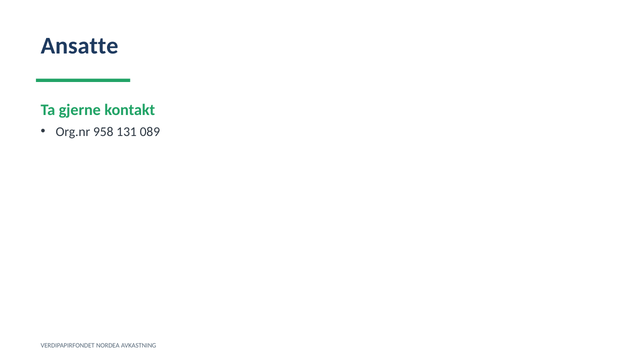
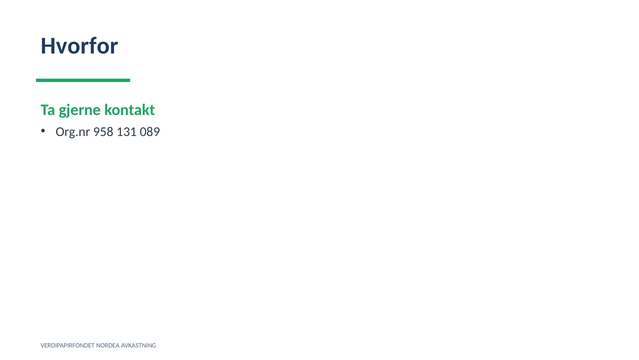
Ansatte: Ansatte -> Hvorfor (79, 46)
